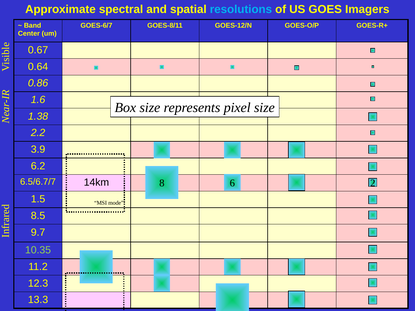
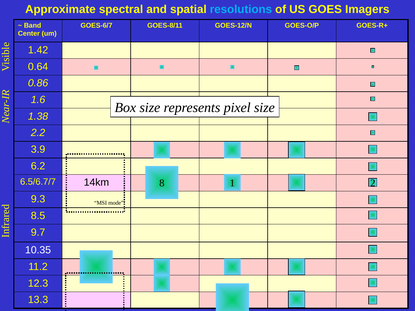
0.67: 0.67 -> 1.42 (38, 50)
6: 6 -> 1 (232, 183)
1.5: 1.5 -> 9.3 (38, 199)
10.35 colour: light green -> white (38, 250)
